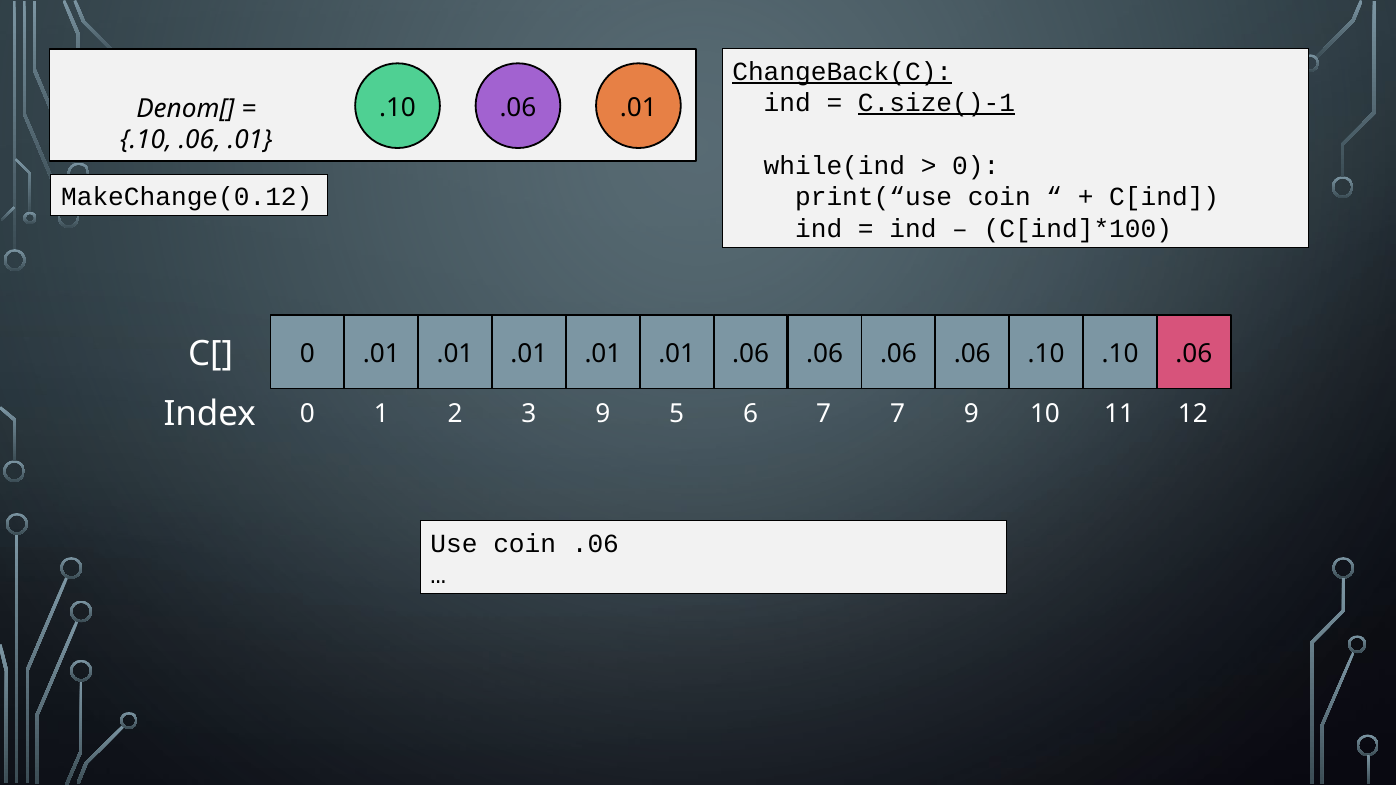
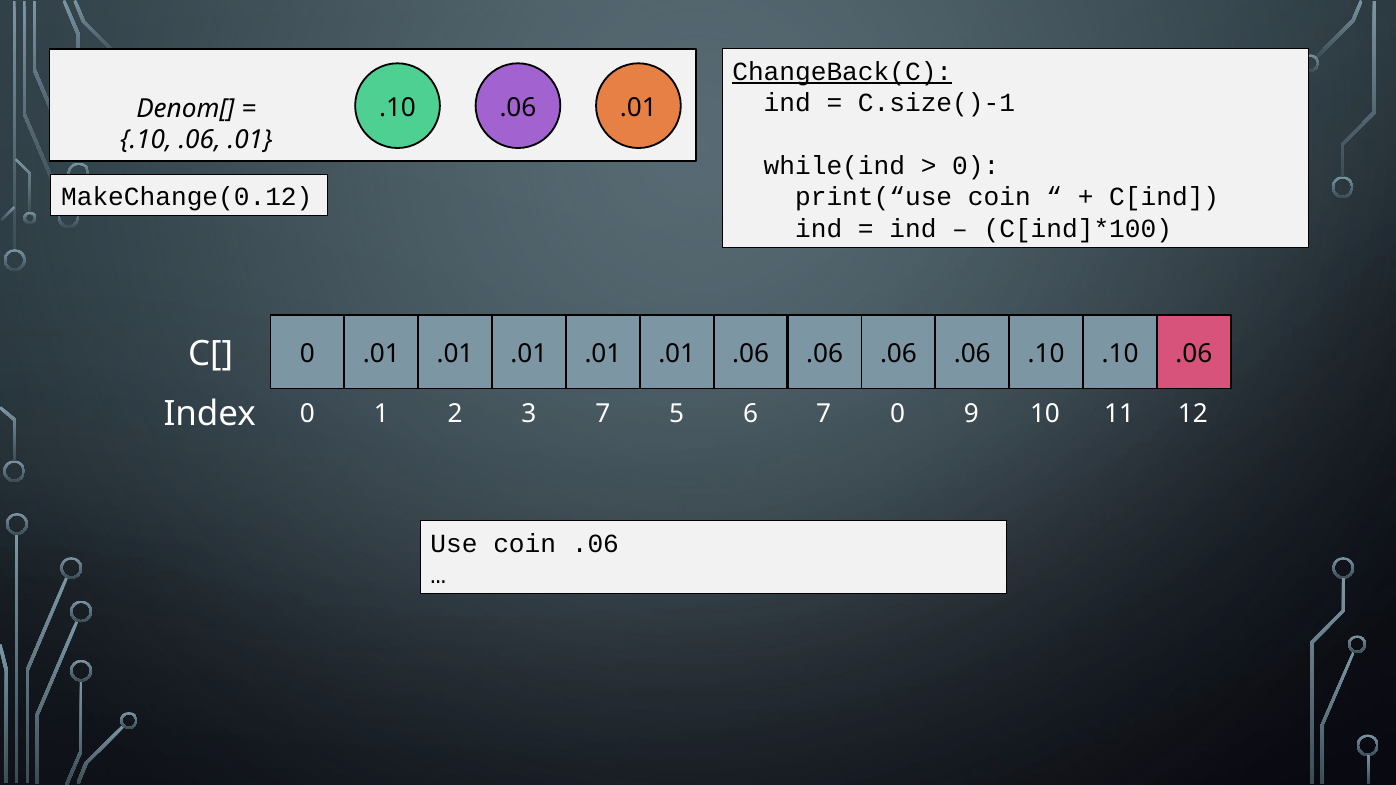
C.size()-1 underline: present -> none (936, 103)
3 9: 9 -> 7 (603, 414)
7 7: 7 -> 0 (898, 414)
